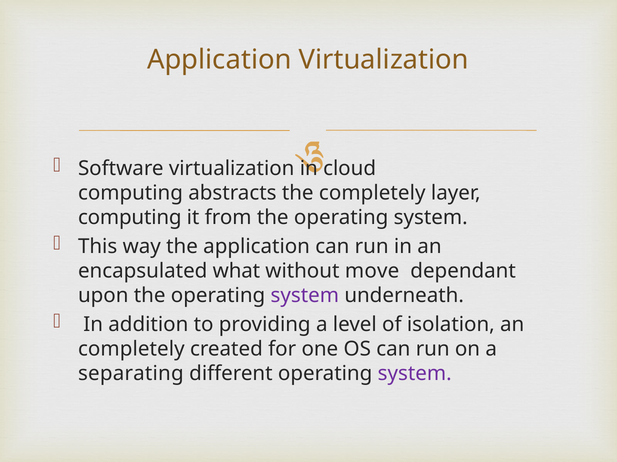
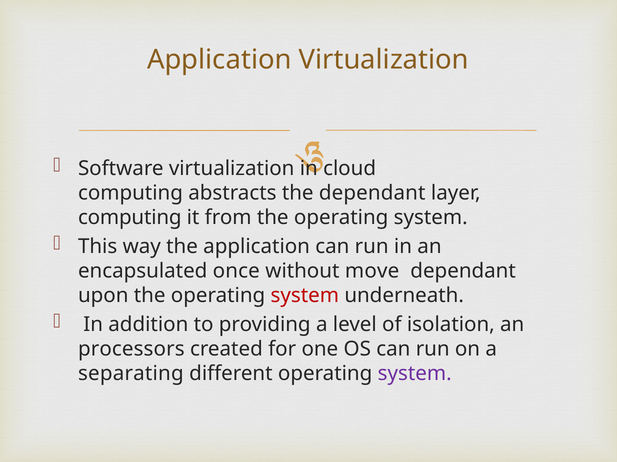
the completely: completely -> dependant (372, 193)
what: what -> once (236, 271)
system colour: purple -> red (305, 296)
completely: completely -> processors (131, 350)
